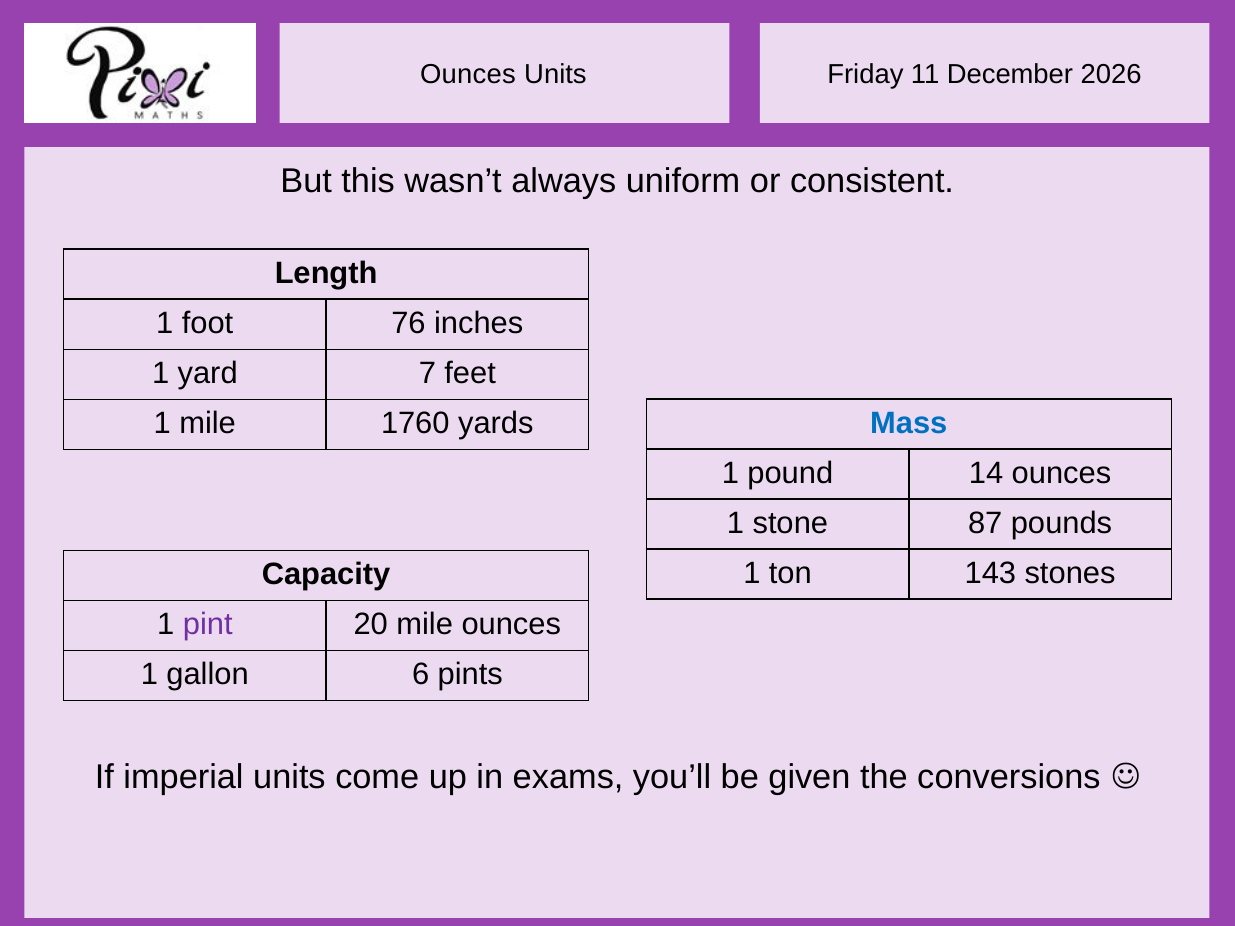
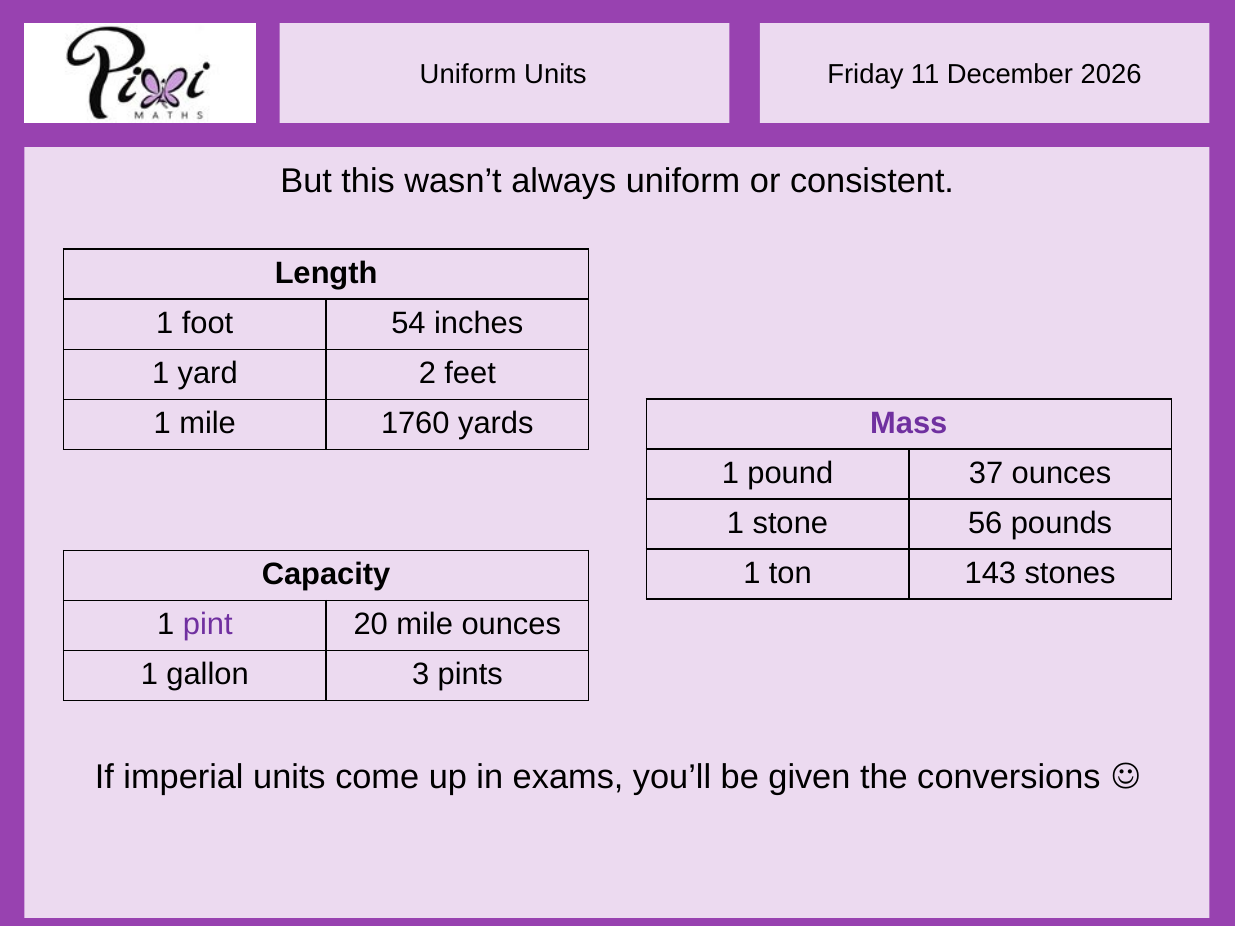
Ounces: Ounces -> Uniform (468, 75)
76: 76 -> 54 (408, 323)
7: 7 -> 2 (427, 373)
Mass colour: blue -> purple (909, 423)
14: 14 -> 37 (986, 473)
87: 87 -> 56 (985, 523)
6: 6 -> 3 (421, 675)
